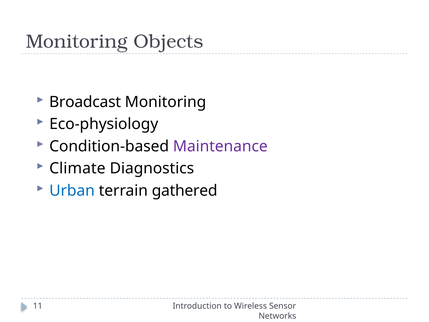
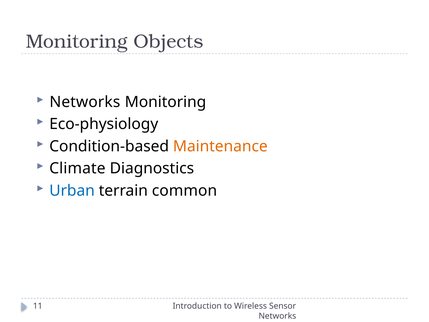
Broadcast: Broadcast -> Networks (85, 102)
Maintenance colour: purple -> orange (220, 146)
gathered: gathered -> common (184, 191)
